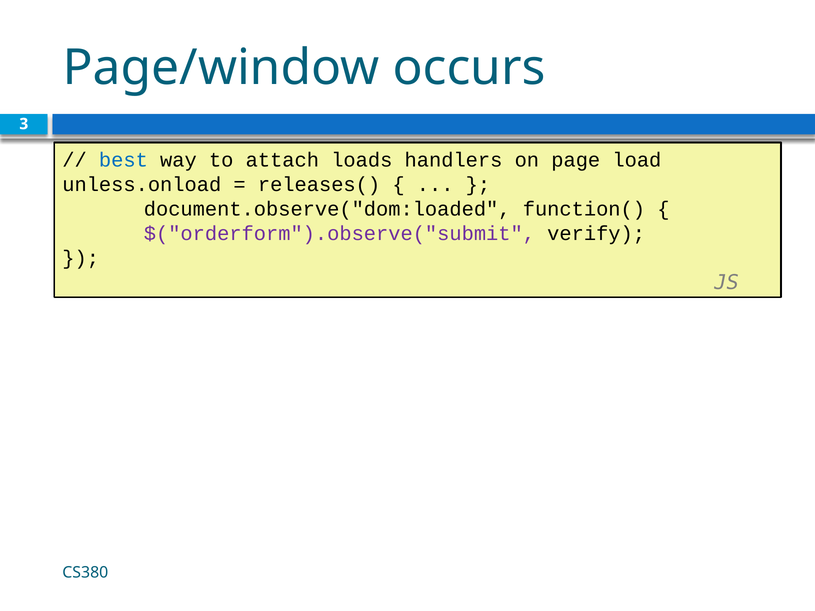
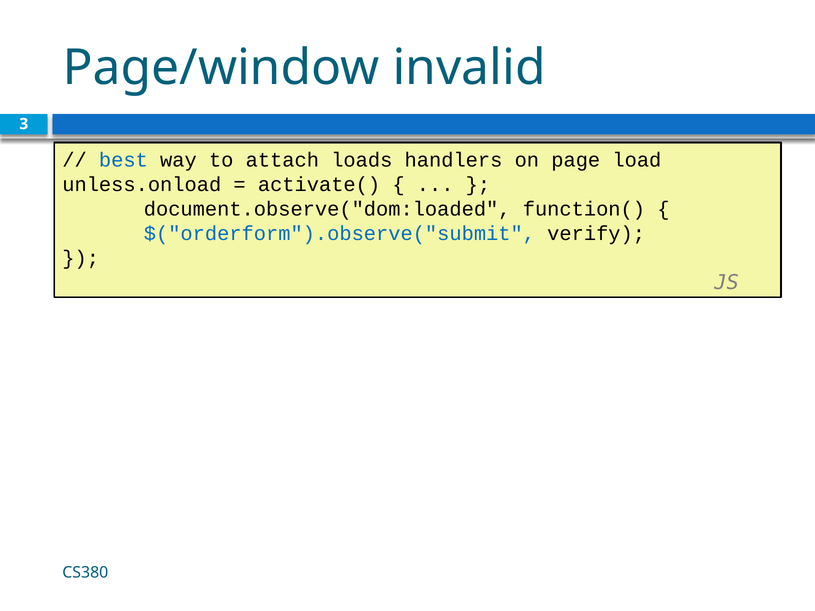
occurs: occurs -> invalid (469, 68)
releases(: releases( -> activate( (319, 185)
$("orderform").observe("submit colour: purple -> blue (339, 234)
